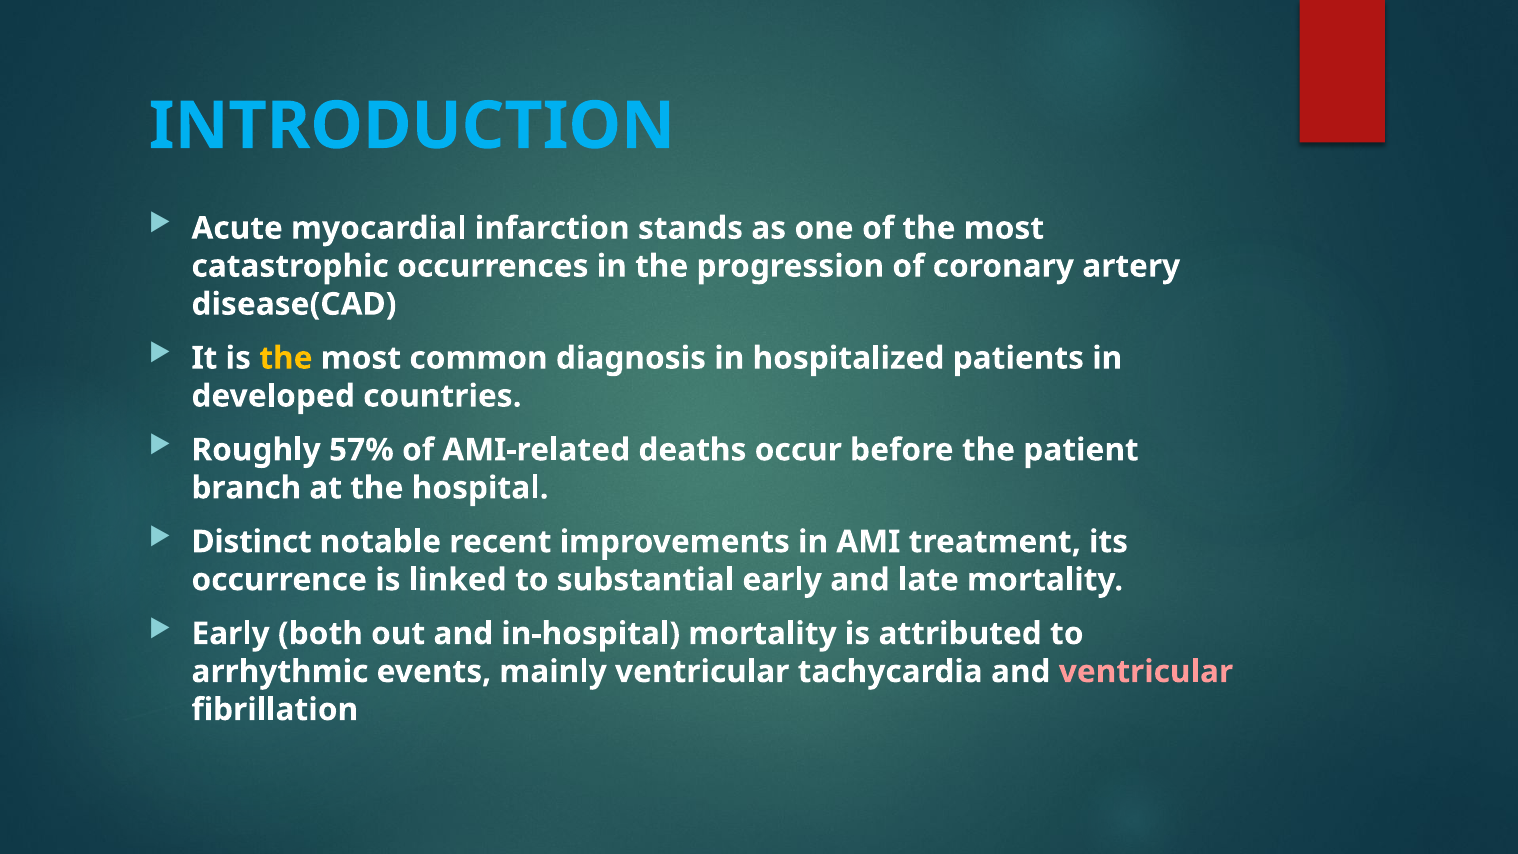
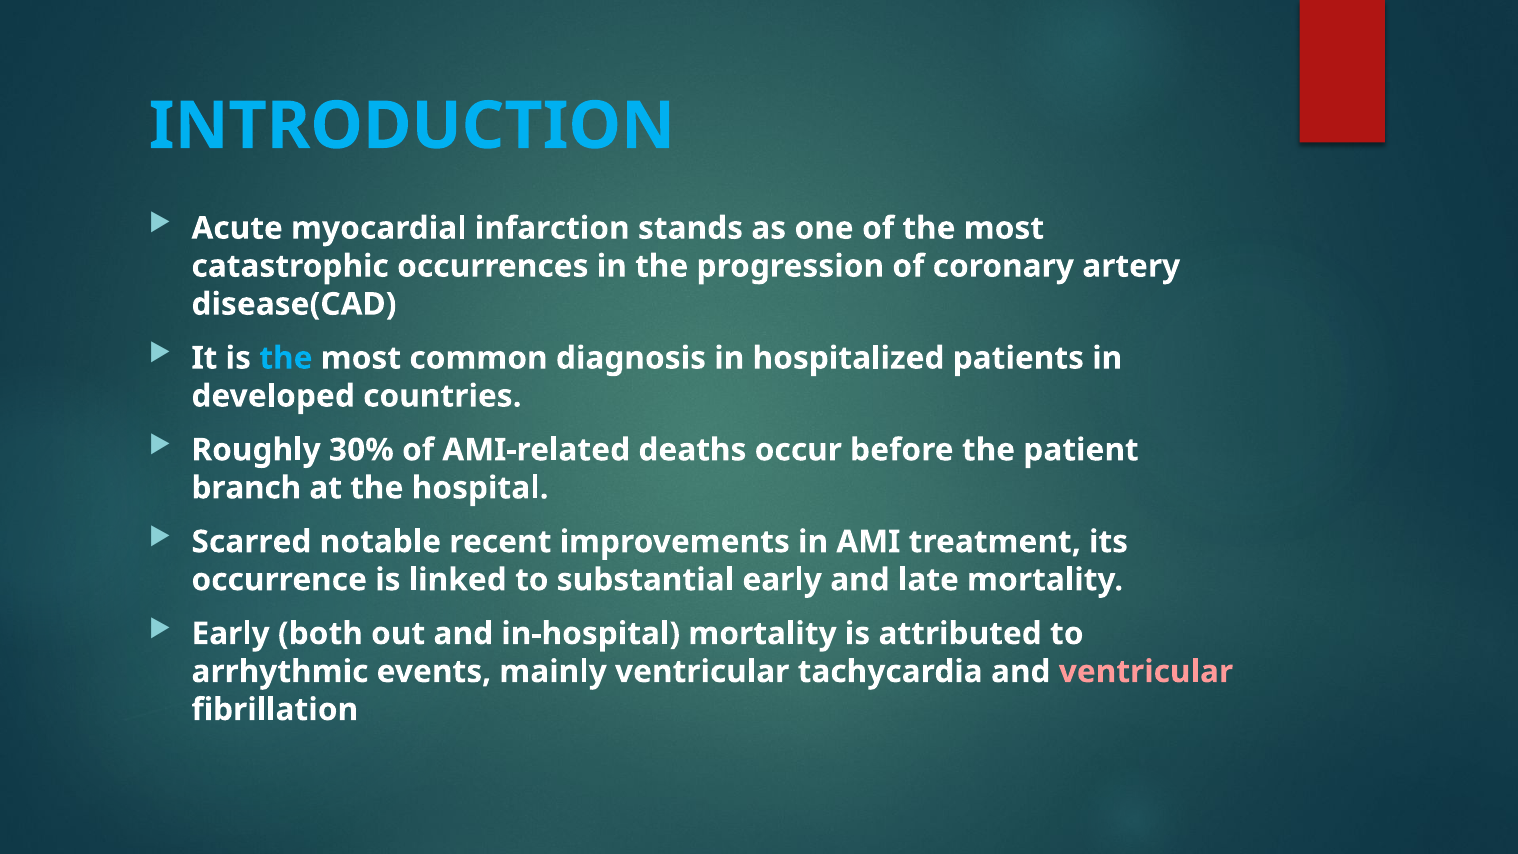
the colour: yellow -> light blue (286, 358)
57%: 57% -> 30% (361, 450)
Distinct: Distinct -> Scarred (251, 542)
